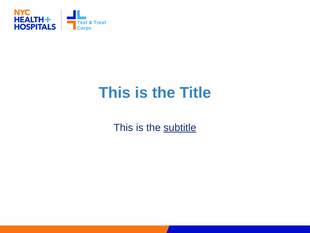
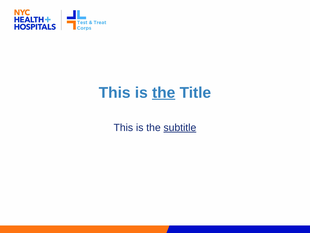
the underline: none -> present (164, 92)
